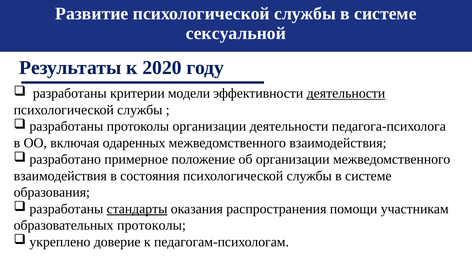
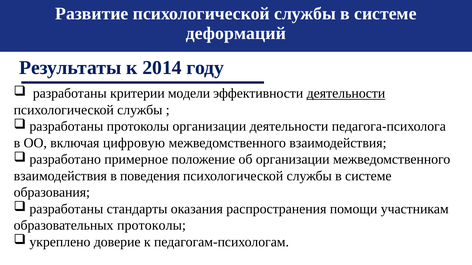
сексуальной: сексуальной -> деформаций (236, 34)
2020: 2020 -> 2014 (162, 68)
одаренных: одаренных -> цифровую (134, 143)
состояния: состояния -> поведения (150, 176)
стандарты underline: present -> none (137, 209)
